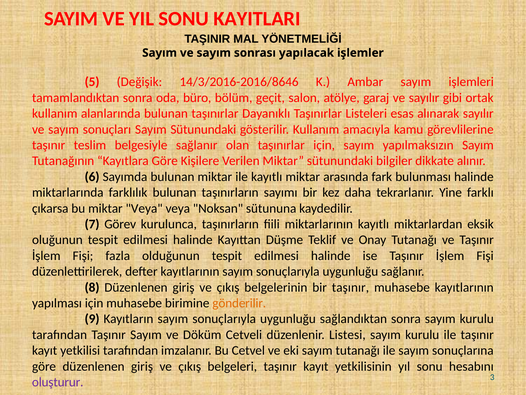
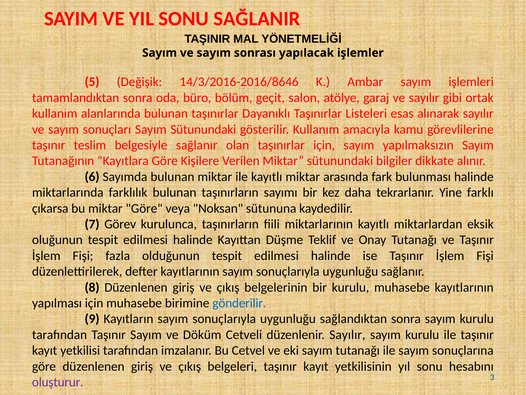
KAYITLARI: KAYITLARI -> SAĞLANIR (257, 19)
miktar Veya: Veya -> Göre (144, 208)
bir taşınır: taşınır -> kurulu (350, 287)
gönderilir colour: orange -> blue (239, 303)
düzenlenir Listesi: Listesi -> Sayılır (347, 334)
